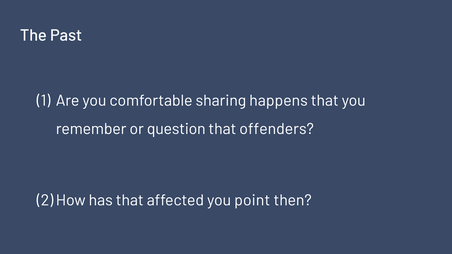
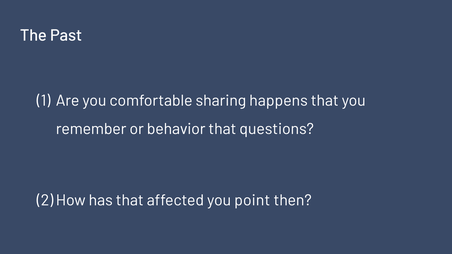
question: question -> behavior (176, 129)
offenders: offenders -> questions (277, 129)
